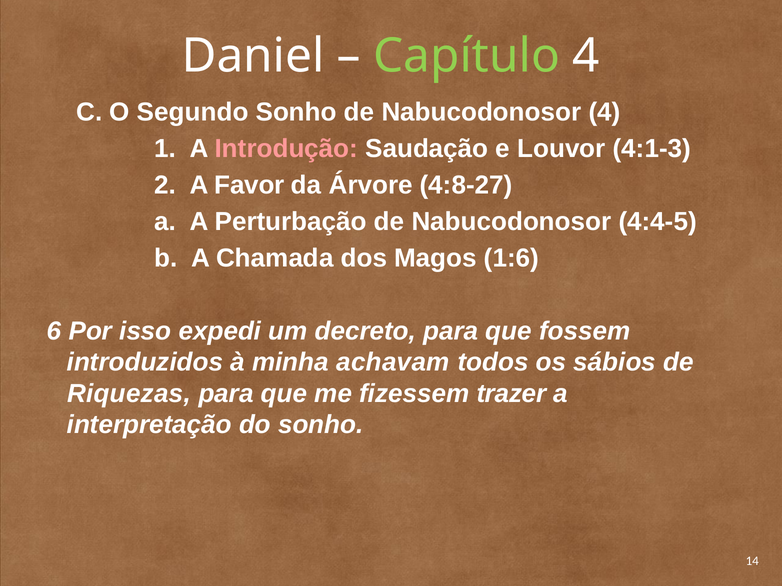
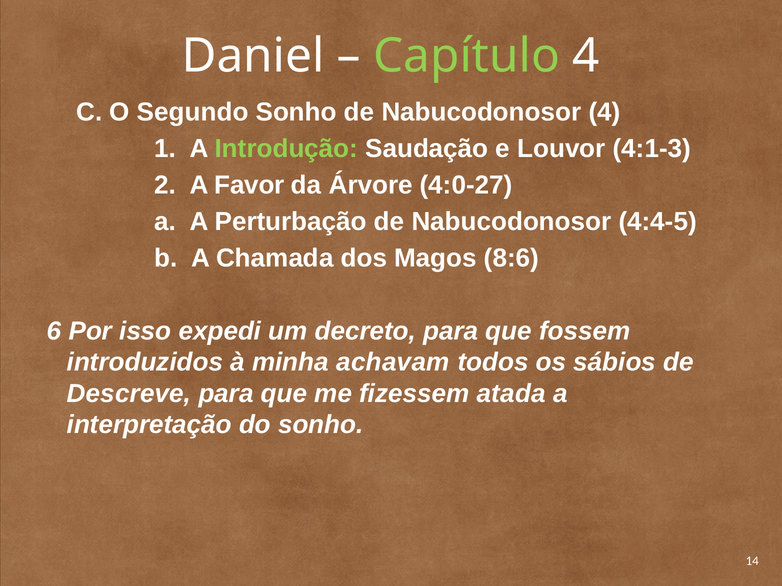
Introdução colour: pink -> light green (286, 149)
4:8-27: 4:8-27 -> 4:0-27 (466, 185)
1:6: 1:6 -> 8:6 (511, 258)
Riquezas: Riquezas -> Descreve (129, 394)
trazer: trazer -> atada (511, 394)
